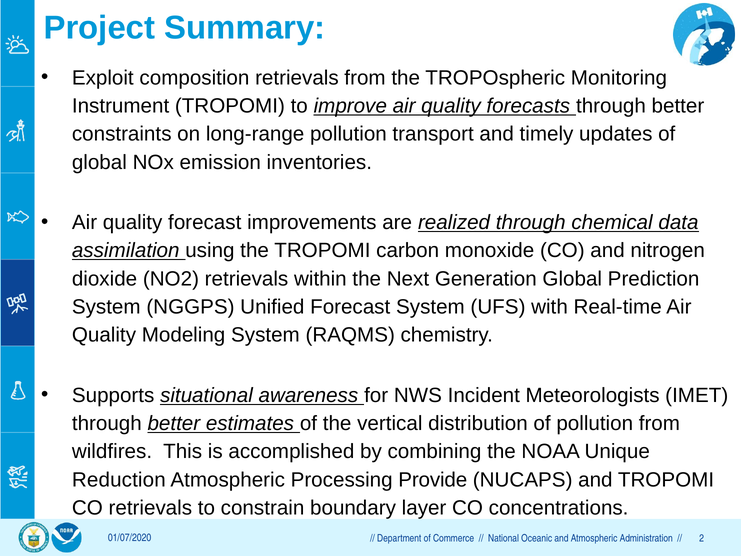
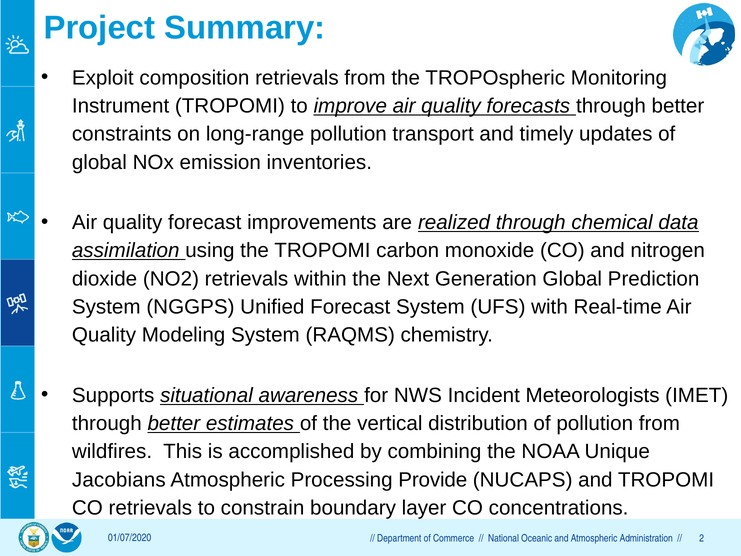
Reduction: Reduction -> Jacobians (119, 480)
